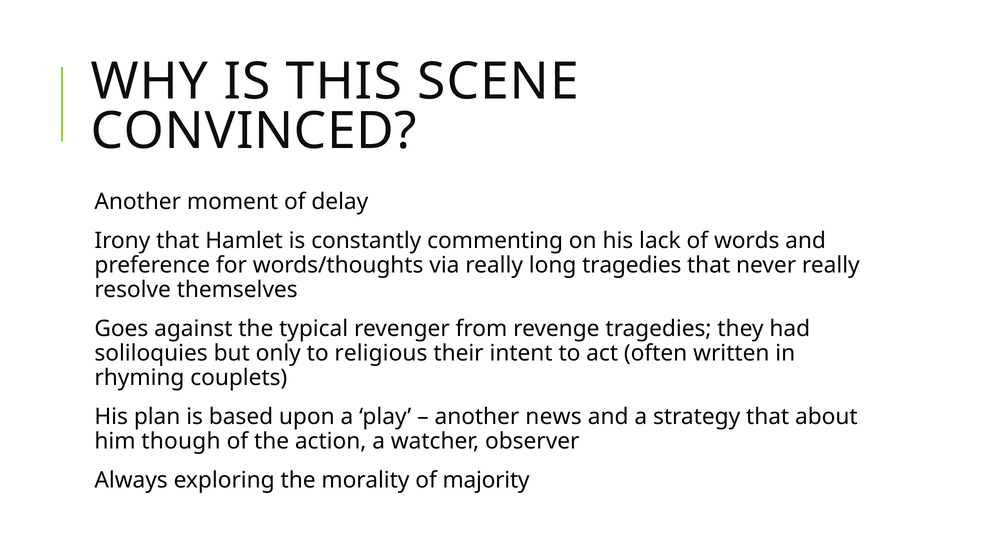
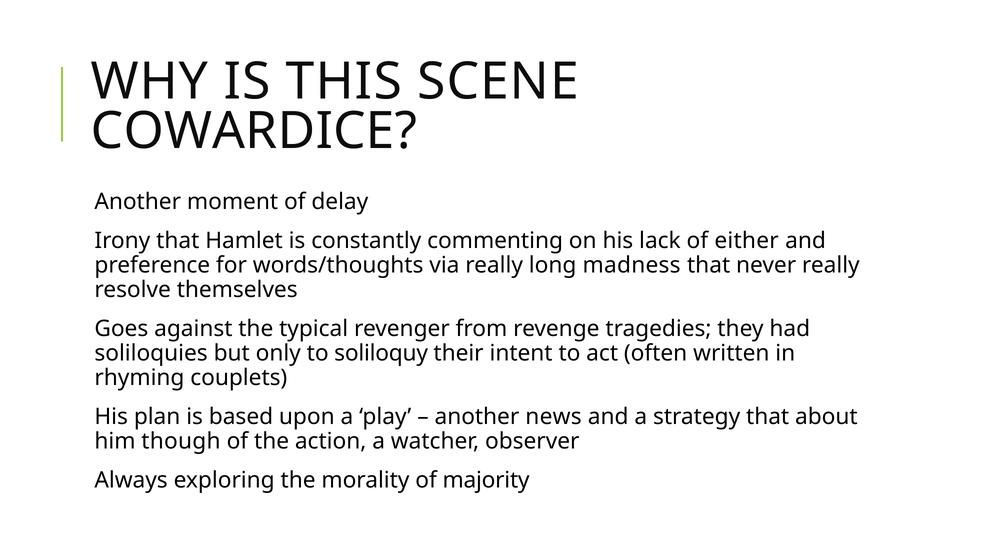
CONVINCED: CONVINCED -> COWARDICE (254, 131)
words: words -> either (747, 241)
long tragedies: tragedies -> madness (632, 265)
religious: religious -> soliloquy (381, 353)
